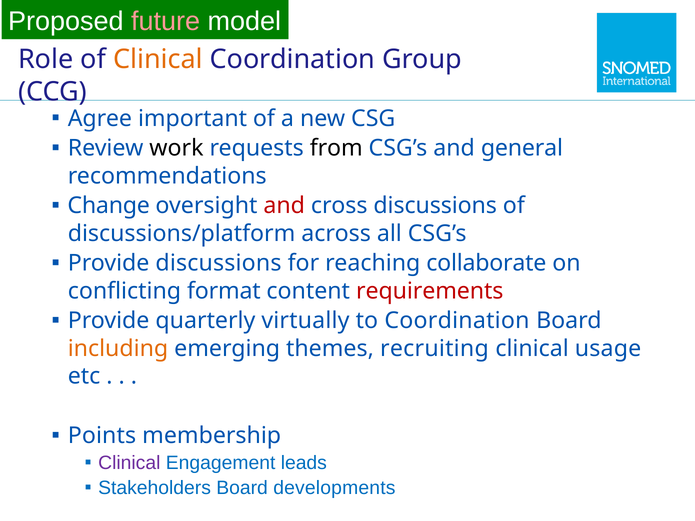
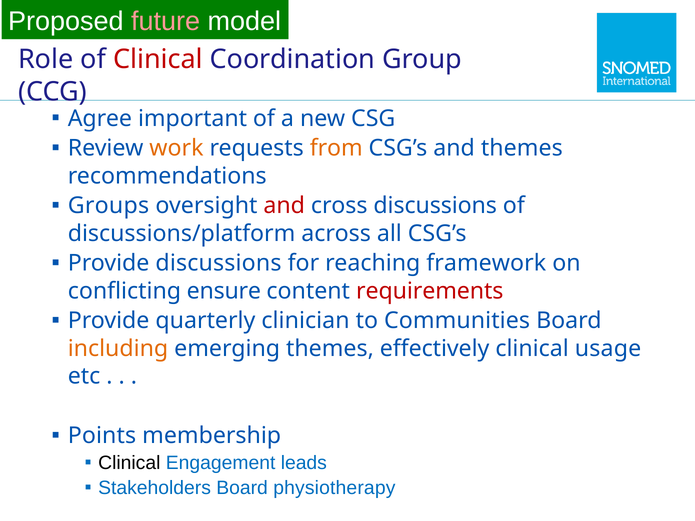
Clinical colour: orange -> red (158, 59)
work colour: black -> orange (176, 148)
from colour: black -> orange (336, 148)
and general: general -> themes (522, 148)
Change: Change -> Groups (108, 206)
collaborate: collaborate -> framework (486, 263)
format: format -> ensure (224, 291)
virtually: virtually -> clinician (306, 321)
to Coordination: Coordination -> Communities (457, 321)
recruiting: recruiting -> effectively (435, 349)
Clinical colour: purple -> black (129, 463)
developments: developments -> physiotherapy (334, 488)
